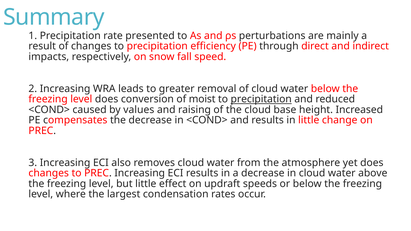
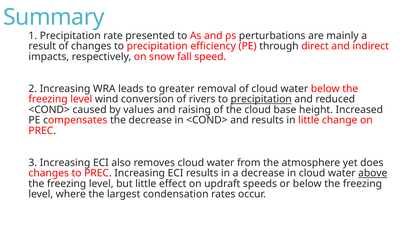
level does: does -> wind (107, 99)
moist: moist -> rivers (202, 99)
above underline: none -> present (373, 173)
